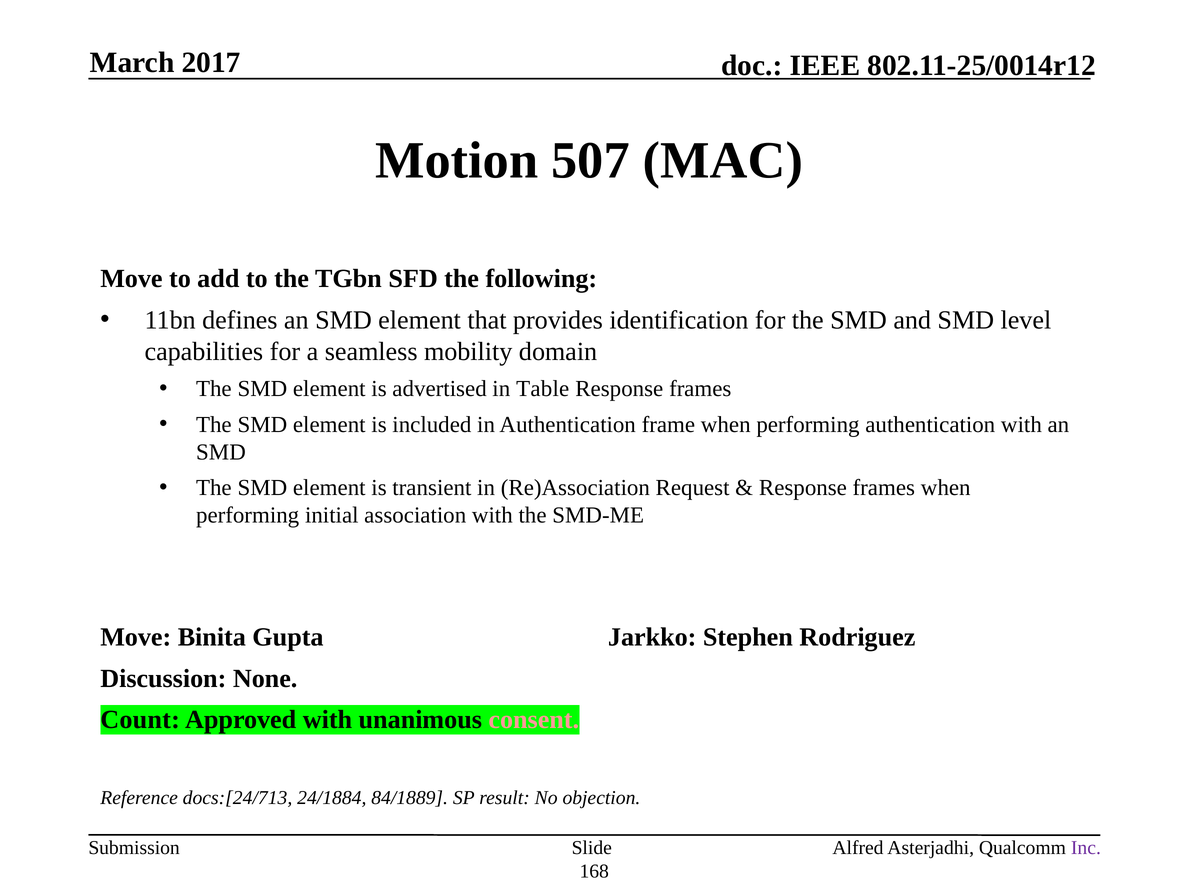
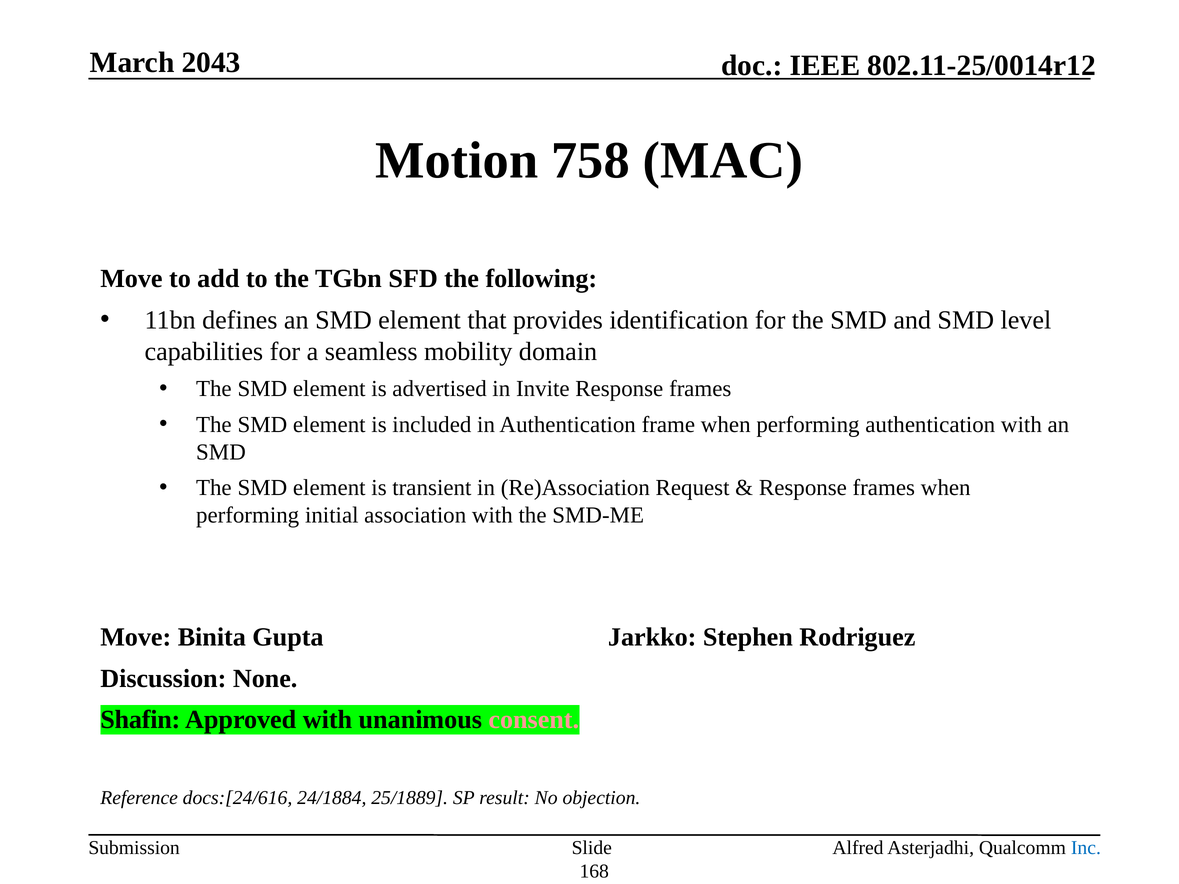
2017: 2017 -> 2043 (211, 62)
507: 507 -> 758 (591, 161)
Table: Table -> Invite (543, 389)
Count: Count -> Shafin (140, 720)
docs:[24/713: docs:[24/713 -> docs:[24/616 (238, 798)
84/1889: 84/1889 -> 25/1889 (410, 798)
Inc colour: purple -> blue (1086, 848)
